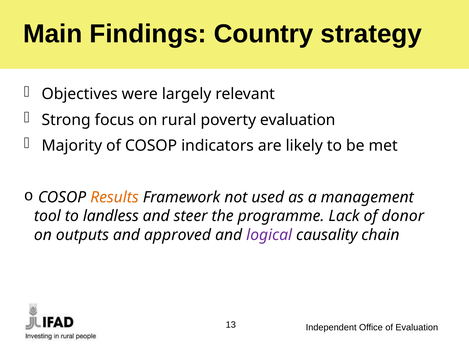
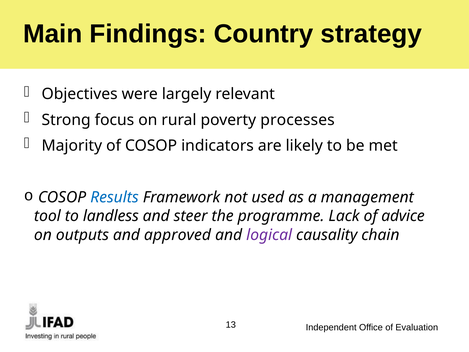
poverty evaluation: evaluation -> processes (298, 120)
Results colour: orange -> blue (114, 197)
donor: donor -> advice (403, 216)
